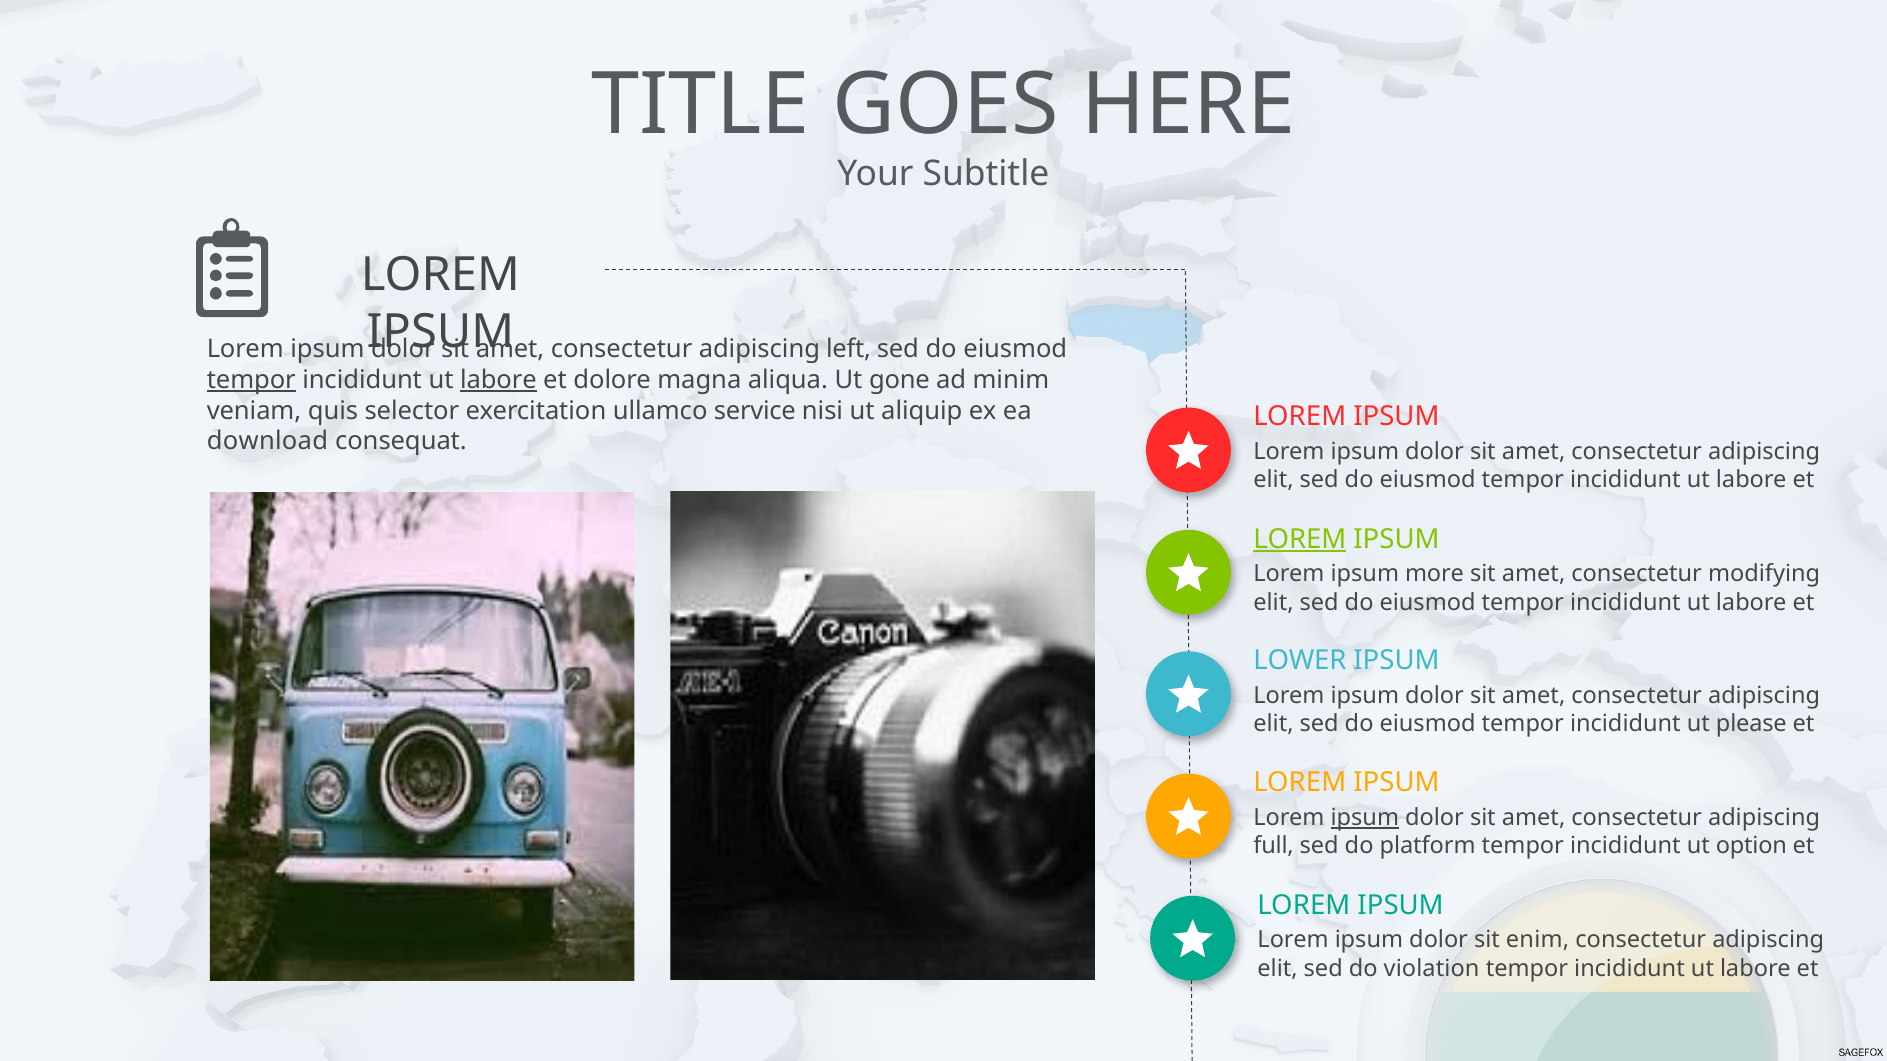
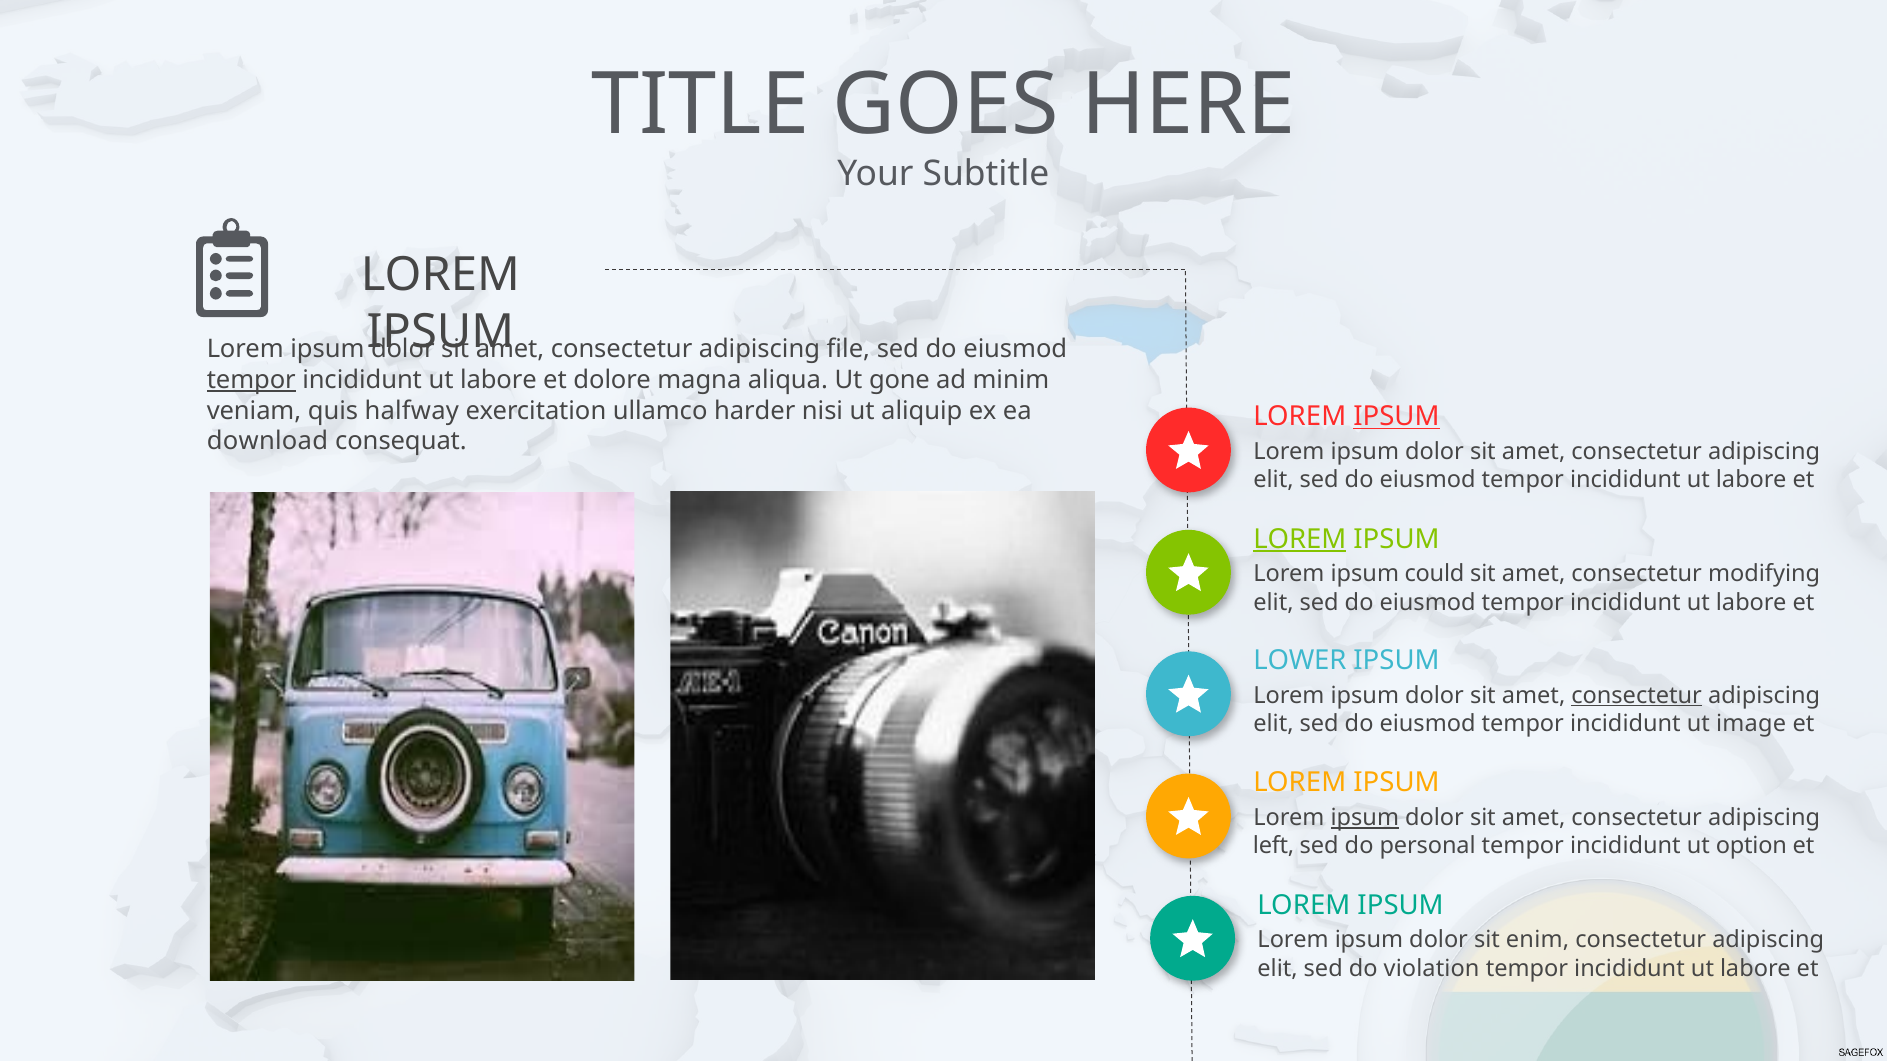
left: left -> file (848, 349)
labore underline: present -> none (498, 380)
selector: selector -> halfway (412, 411)
service: service -> harder (755, 411)
IPSUM underline: none -> present (1396, 417)
more: more -> could (1435, 574)
consectetur underline: none -> present (1637, 696)
please: please -> image (1751, 724)
full: full -> left (1274, 846)
platform: platform -> personal (1428, 846)
